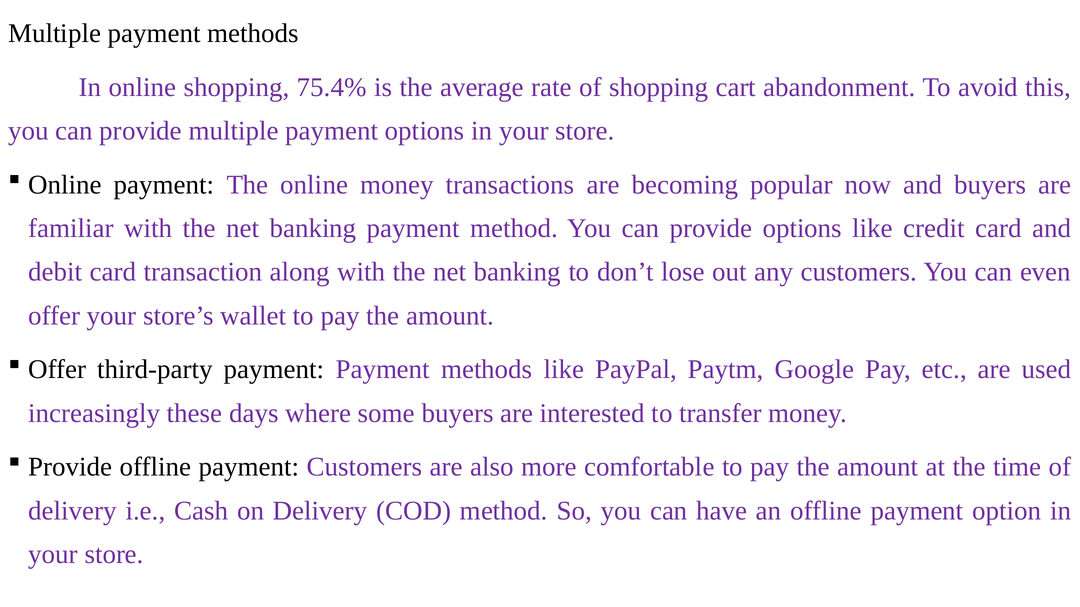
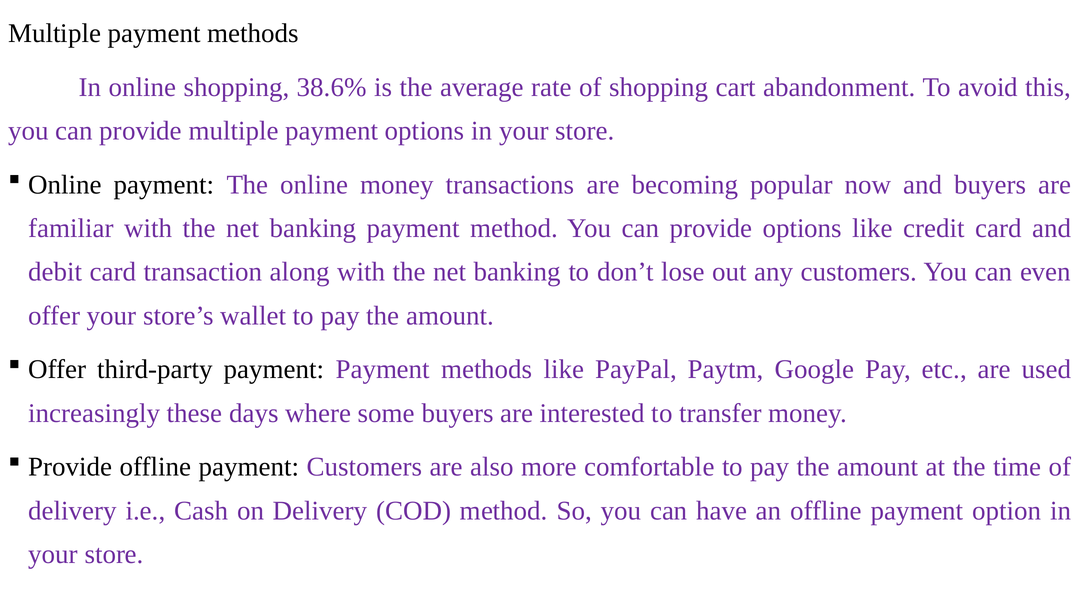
75.4%: 75.4% -> 38.6% (332, 87)
